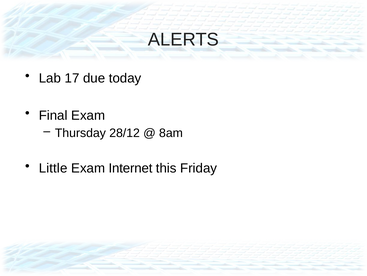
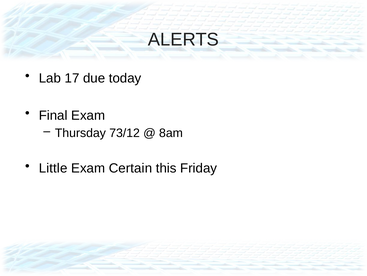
28/12: 28/12 -> 73/12 (125, 133)
Internet: Internet -> Certain (130, 168)
